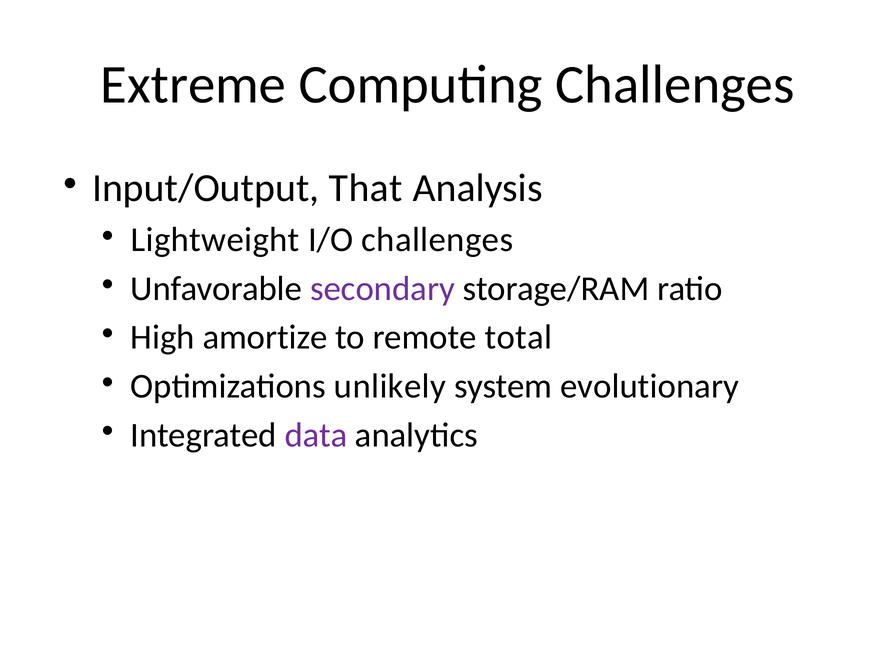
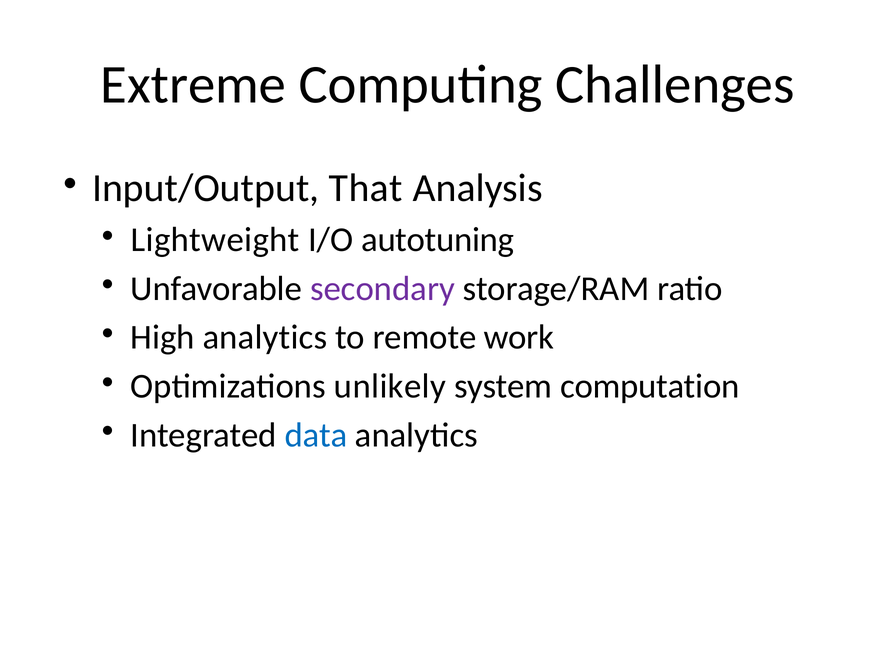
I/O challenges: challenges -> autotuning (438, 240)
High amortize: amortize -> analytics (265, 337)
total: total -> work (519, 337)
evolutionary: evolutionary -> computation (650, 386)
data colour: purple -> blue (316, 435)
